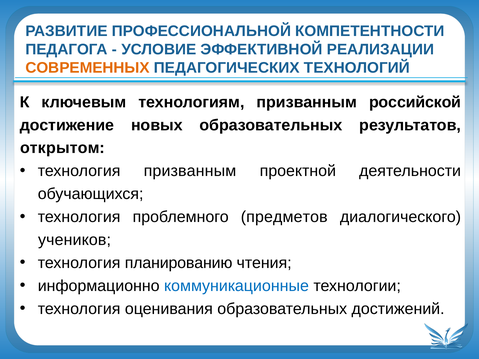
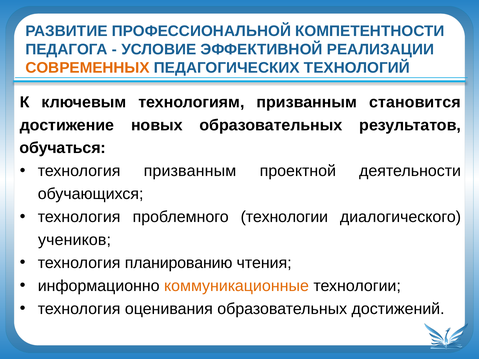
российской: российской -> становится (415, 102)
открытом: открытом -> обучаться (63, 148)
проблемного предметов: предметов -> технологии (284, 217)
коммуникационные colour: blue -> orange (237, 286)
